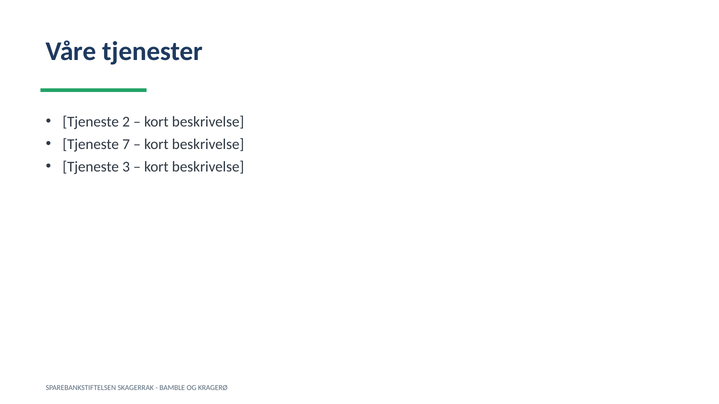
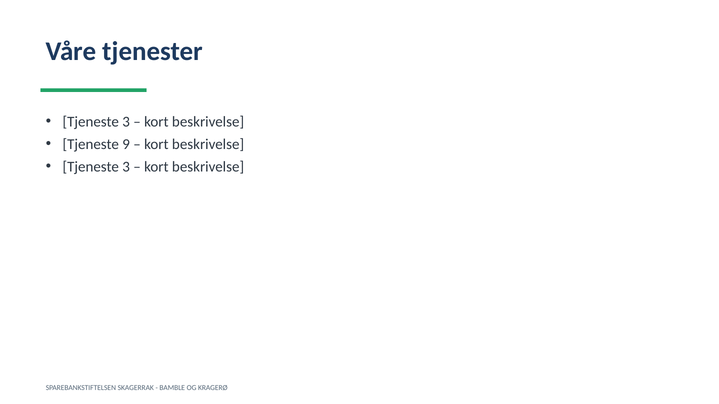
2: 2 -> 3 (126, 122)
7: 7 -> 9 (126, 144)
